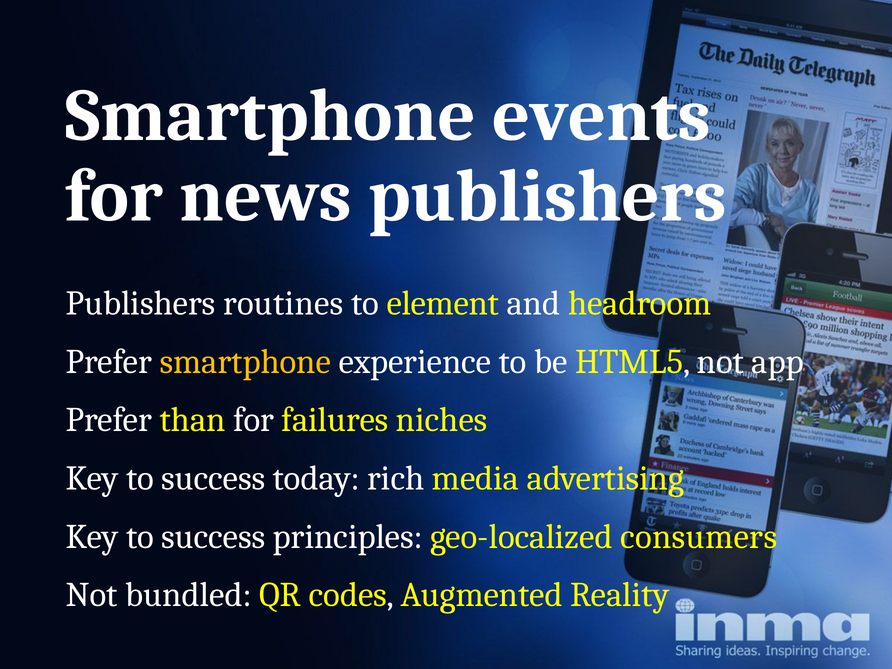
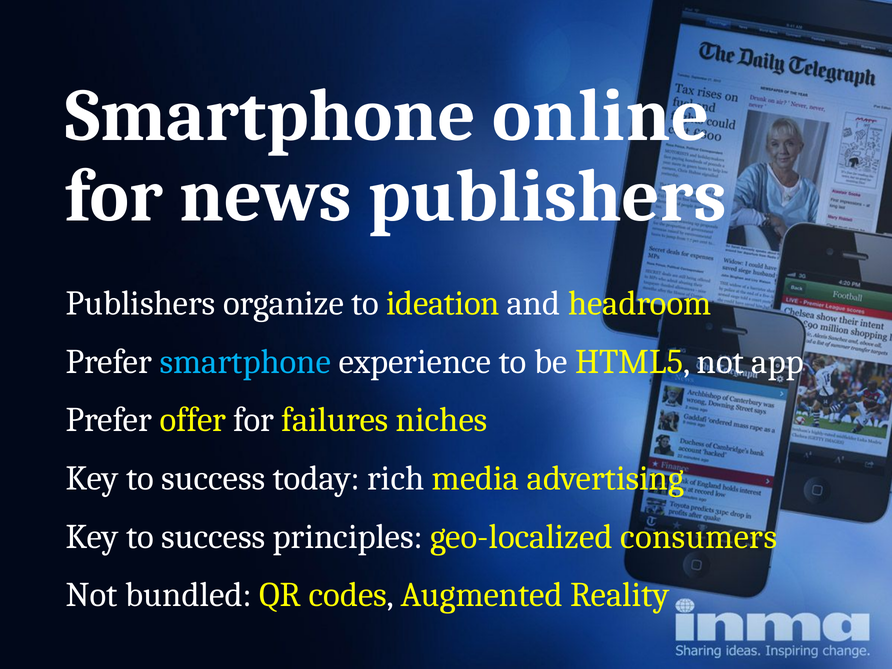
events: events -> online (601, 116)
routines: routines -> organize (283, 303)
element: element -> ideation (443, 303)
smartphone colour: yellow -> light blue (245, 362)
than: than -> offer (193, 420)
